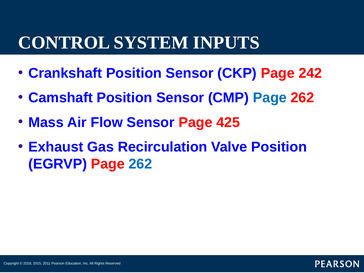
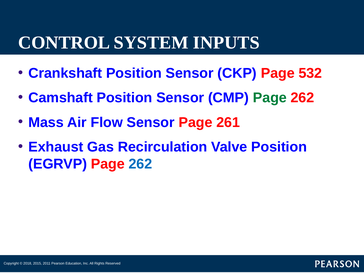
242: 242 -> 532 (310, 73)
Page colour: blue -> green (270, 98)
425: 425 -> 261 (228, 122)
